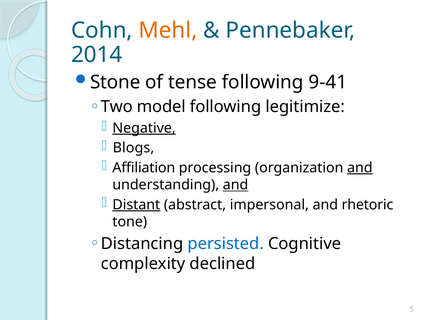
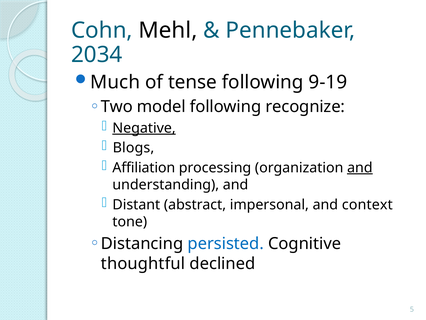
Mehl colour: orange -> black (168, 30)
2014: 2014 -> 2034 (97, 54)
Stone: Stone -> Much (115, 82)
9-41: 9-41 -> 9-19 (328, 82)
legitimize: legitimize -> recognize (305, 107)
and underline: present -> none (236, 185)
Distant underline: present -> none (136, 204)
rhetoric: rhetoric -> context (367, 204)
complexity: complexity -> thoughtful (143, 263)
